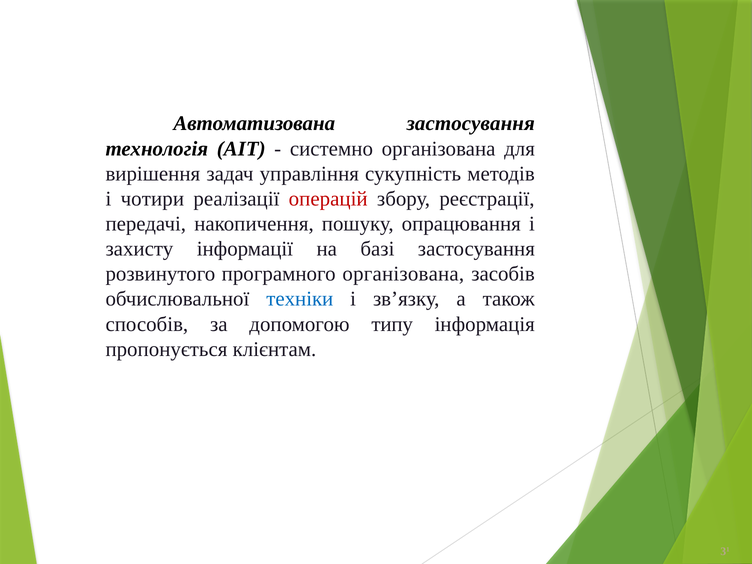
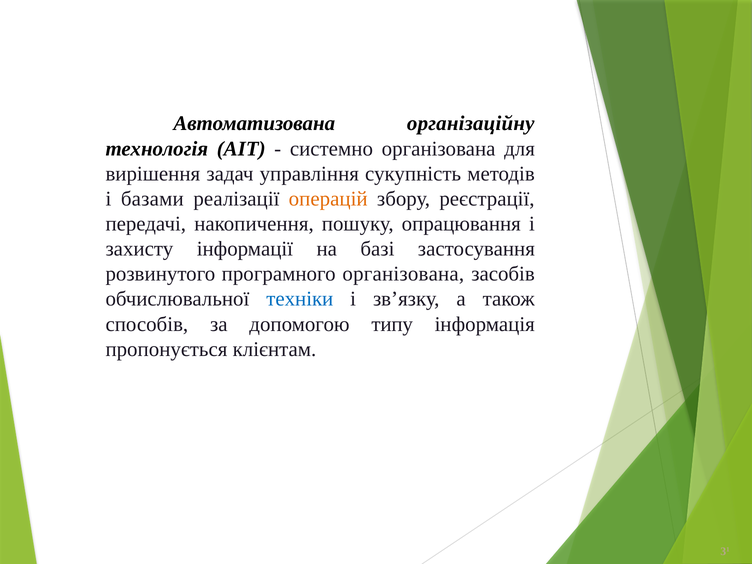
Автоматизована застосування: застосування -> організаційну (471, 124)
чотири: чотири -> базами (152, 199)
операцій colour: red -> orange (328, 199)
